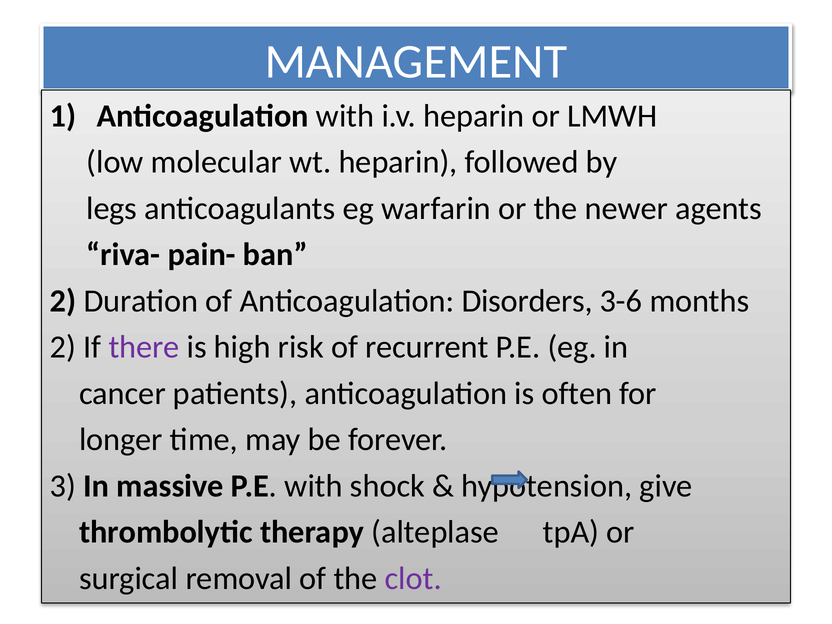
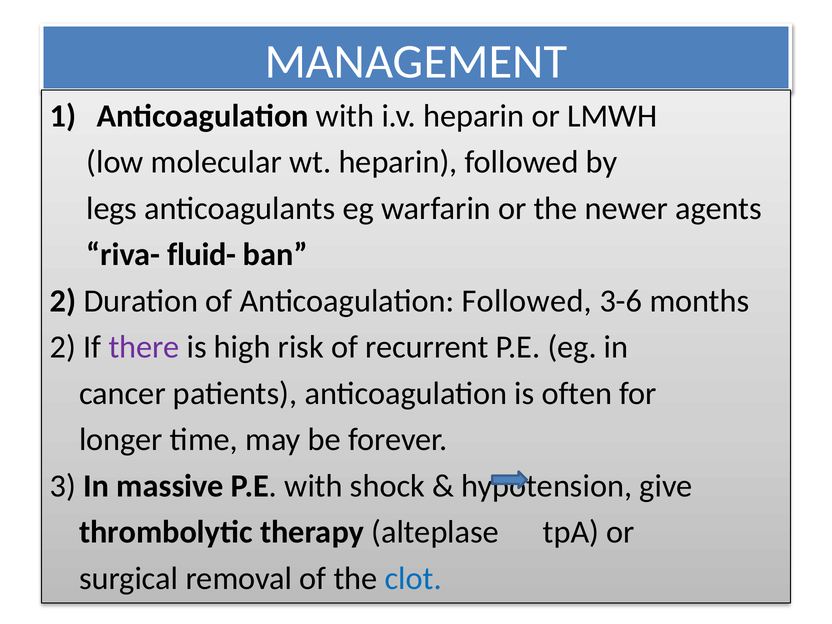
pain-: pain- -> fluid- (202, 255)
Anticoagulation Disorders: Disorders -> Followed (527, 301)
clot colour: purple -> blue (413, 579)
